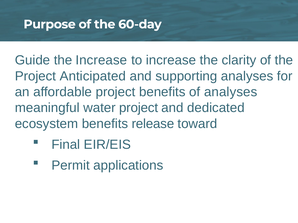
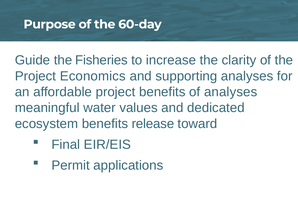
the Increase: Increase -> Fisheries (101, 60)
Anticipated: Anticipated -> Economics (93, 76)
water project: project -> values (139, 108)
